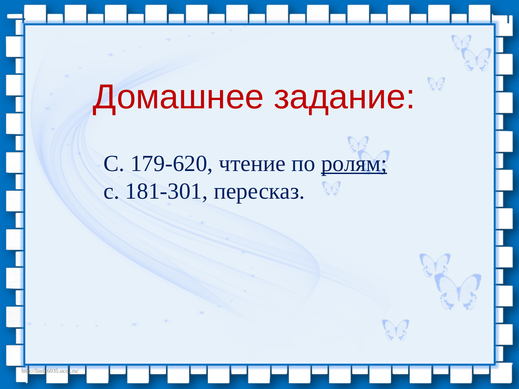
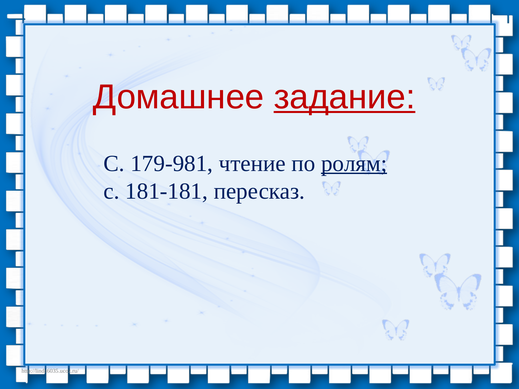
задание underline: none -> present (345, 97)
179-620: 179-620 -> 179-981 (172, 164)
181-301: 181-301 -> 181-181 (167, 191)
